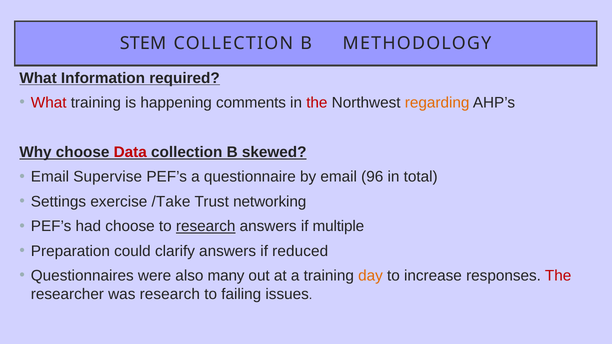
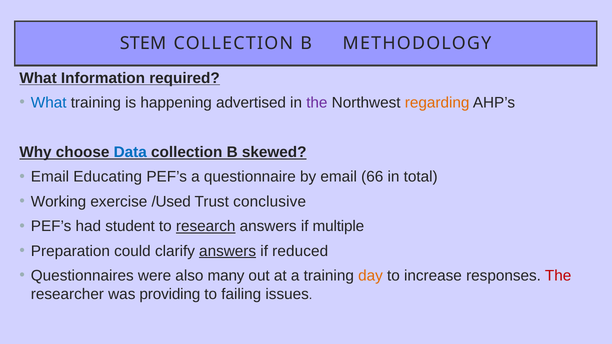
What colour: red -> blue (49, 103)
comments: comments -> advertised (251, 103)
the colour: red -> purple (317, 103)
Data colour: red -> blue (130, 152)
Supervise: Supervise -> Educating (108, 177)
96: 96 -> 66 (372, 177)
Settings: Settings -> Working (59, 202)
/Take: /Take -> /Used (171, 202)
networking: networking -> conclusive (270, 202)
had choose: choose -> student (130, 227)
answers underline: none -> present (228, 251)
was research: research -> providing (170, 294)
